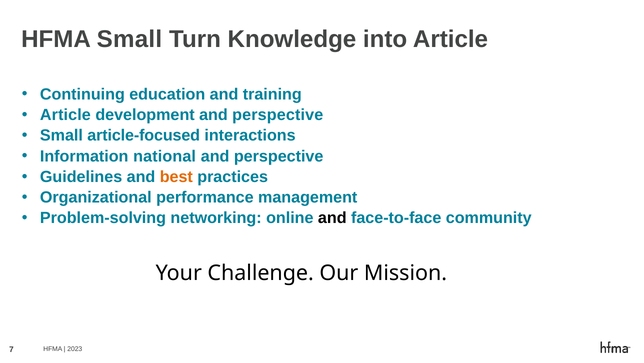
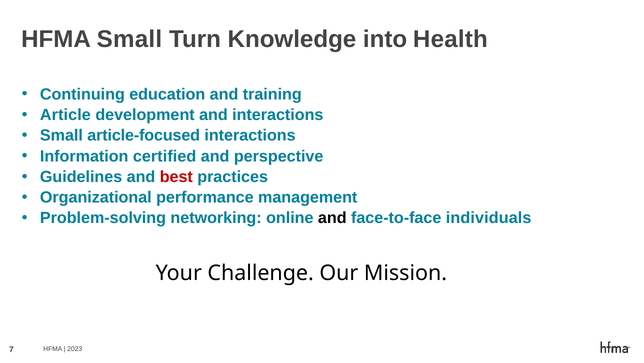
into Article: Article -> Health (450, 39)
development and perspective: perspective -> interactions (278, 115)
national: national -> certified (165, 156)
best colour: orange -> red (176, 176)
community: community -> individuals (489, 218)
